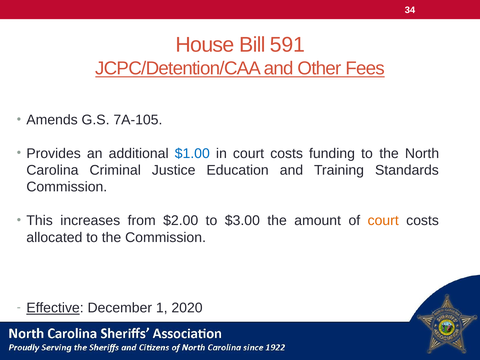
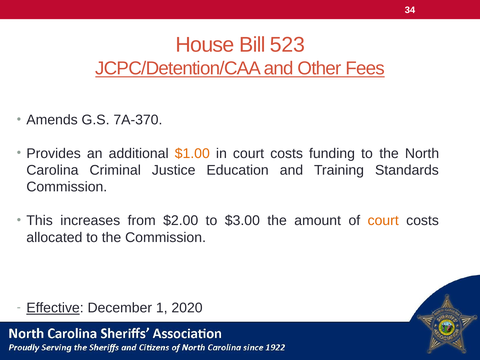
591: 591 -> 523 (287, 45)
7A-105: 7A-105 -> 7A-370 (138, 120)
$1.00 colour: blue -> orange (192, 153)
